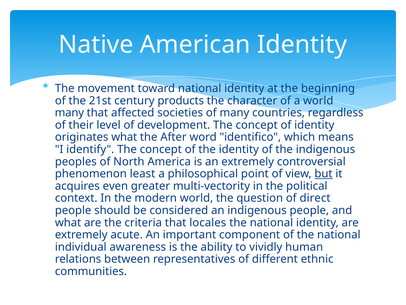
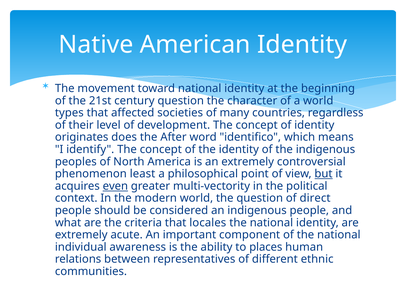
century products: products -> question (181, 100)
many: many -> types (69, 113)
originates what: what -> does (124, 137)
even underline: none -> present (115, 186)
vividly: vividly -> places (266, 247)
